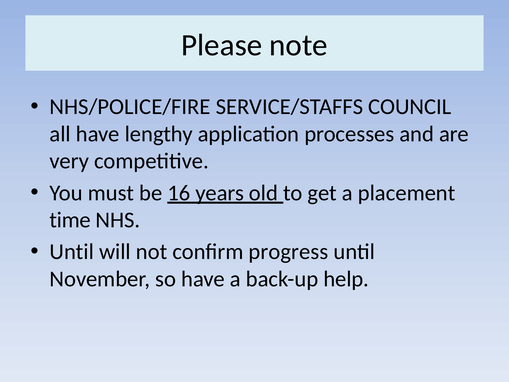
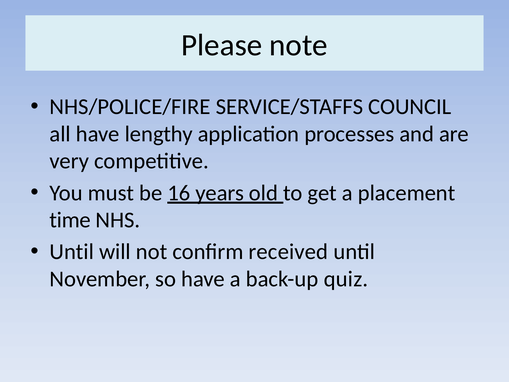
progress: progress -> received (288, 252)
help: help -> quiz (346, 279)
